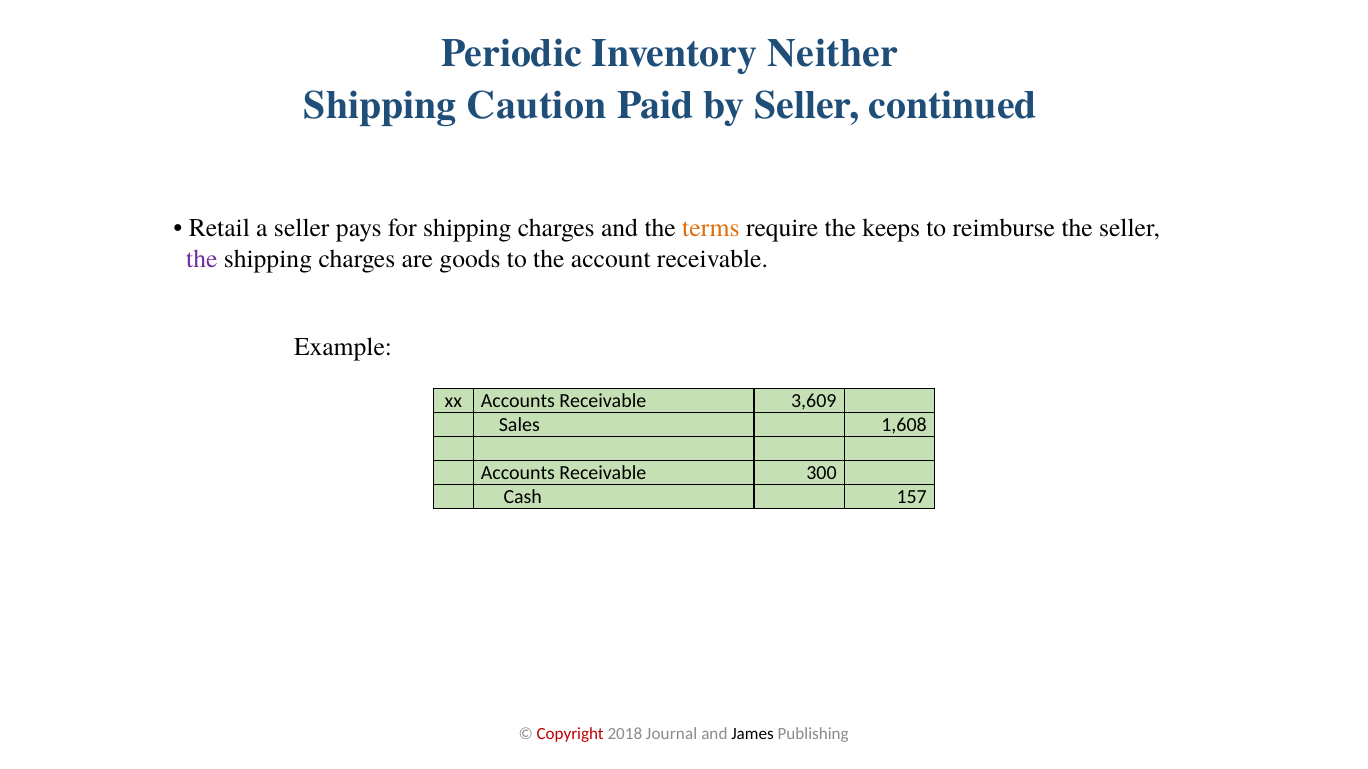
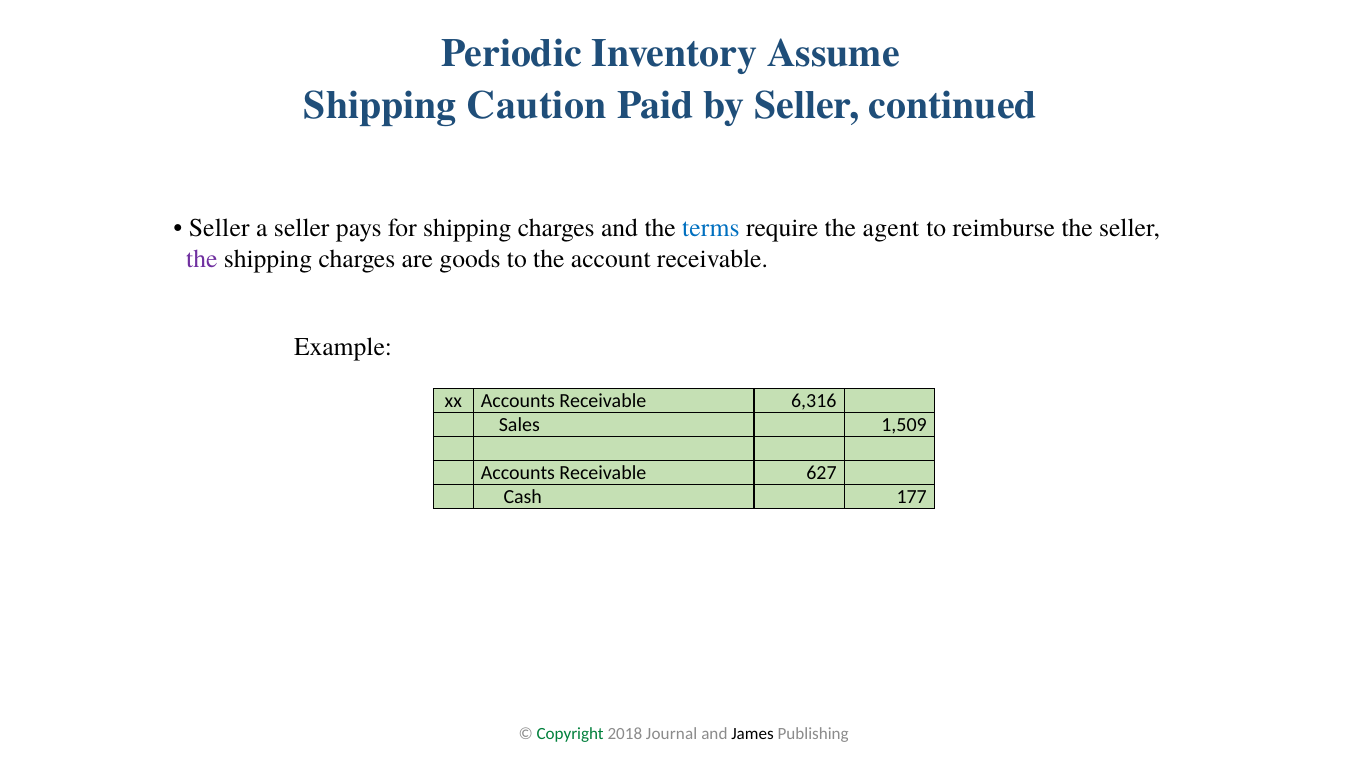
Neither: Neither -> Assume (833, 54)
Retail: Retail -> Seller (219, 228)
terms colour: orange -> blue (711, 228)
keeps: keeps -> agent (891, 228)
3,609: 3,609 -> 6,316 (814, 402)
1,608: 1,608 -> 1,509 (904, 426)
300: 300 -> 627 (821, 473)
157: 157 -> 177 (912, 497)
Copyright colour: red -> green (570, 735)
